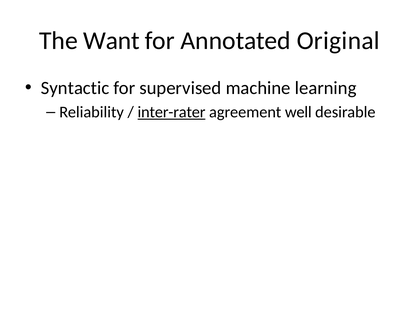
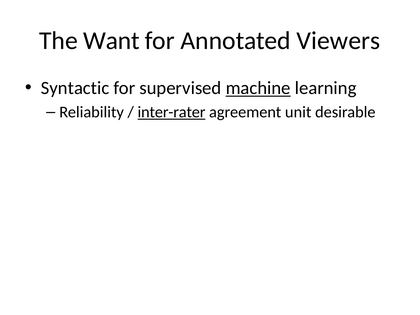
Original: Original -> Viewers (338, 41)
machine underline: none -> present (258, 88)
well: well -> unit (298, 112)
